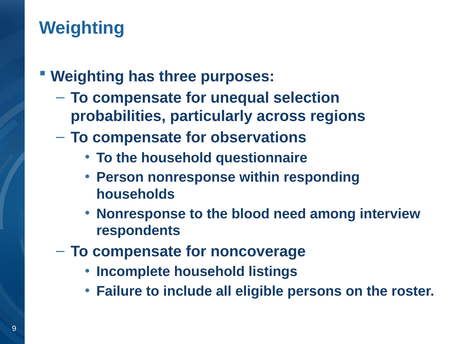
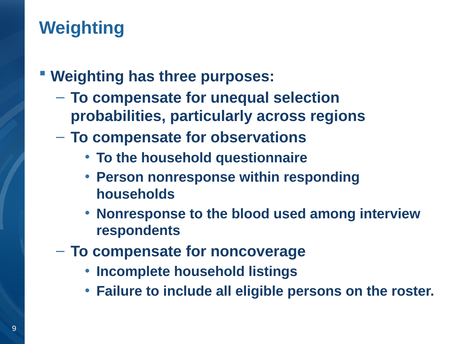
need: need -> used (290, 214)
